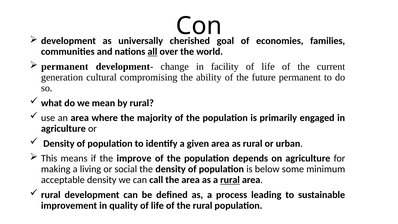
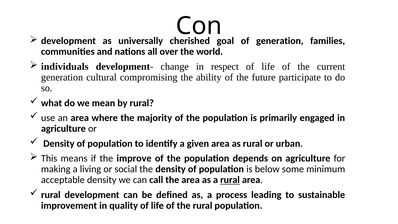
of economies: economies -> generation (280, 41)
all underline: present -> none (152, 52)
permanent: permanent -> individuals (65, 67)
facility: facility -> respect (225, 67)
future permanent: permanent -> participate (300, 77)
